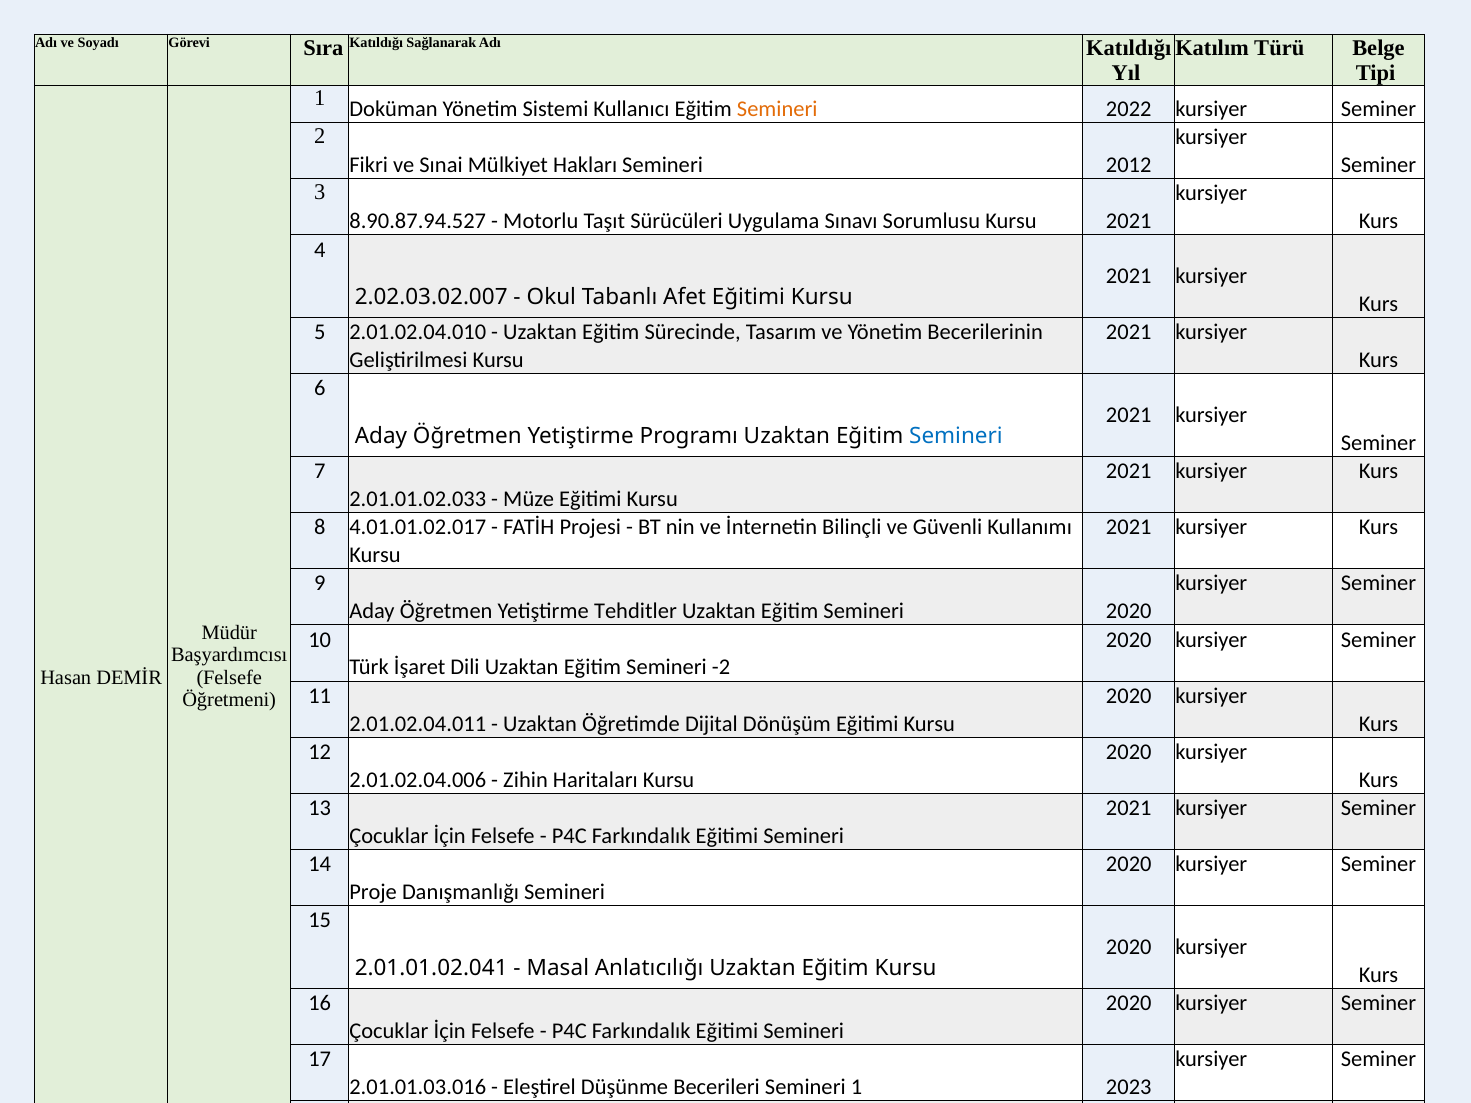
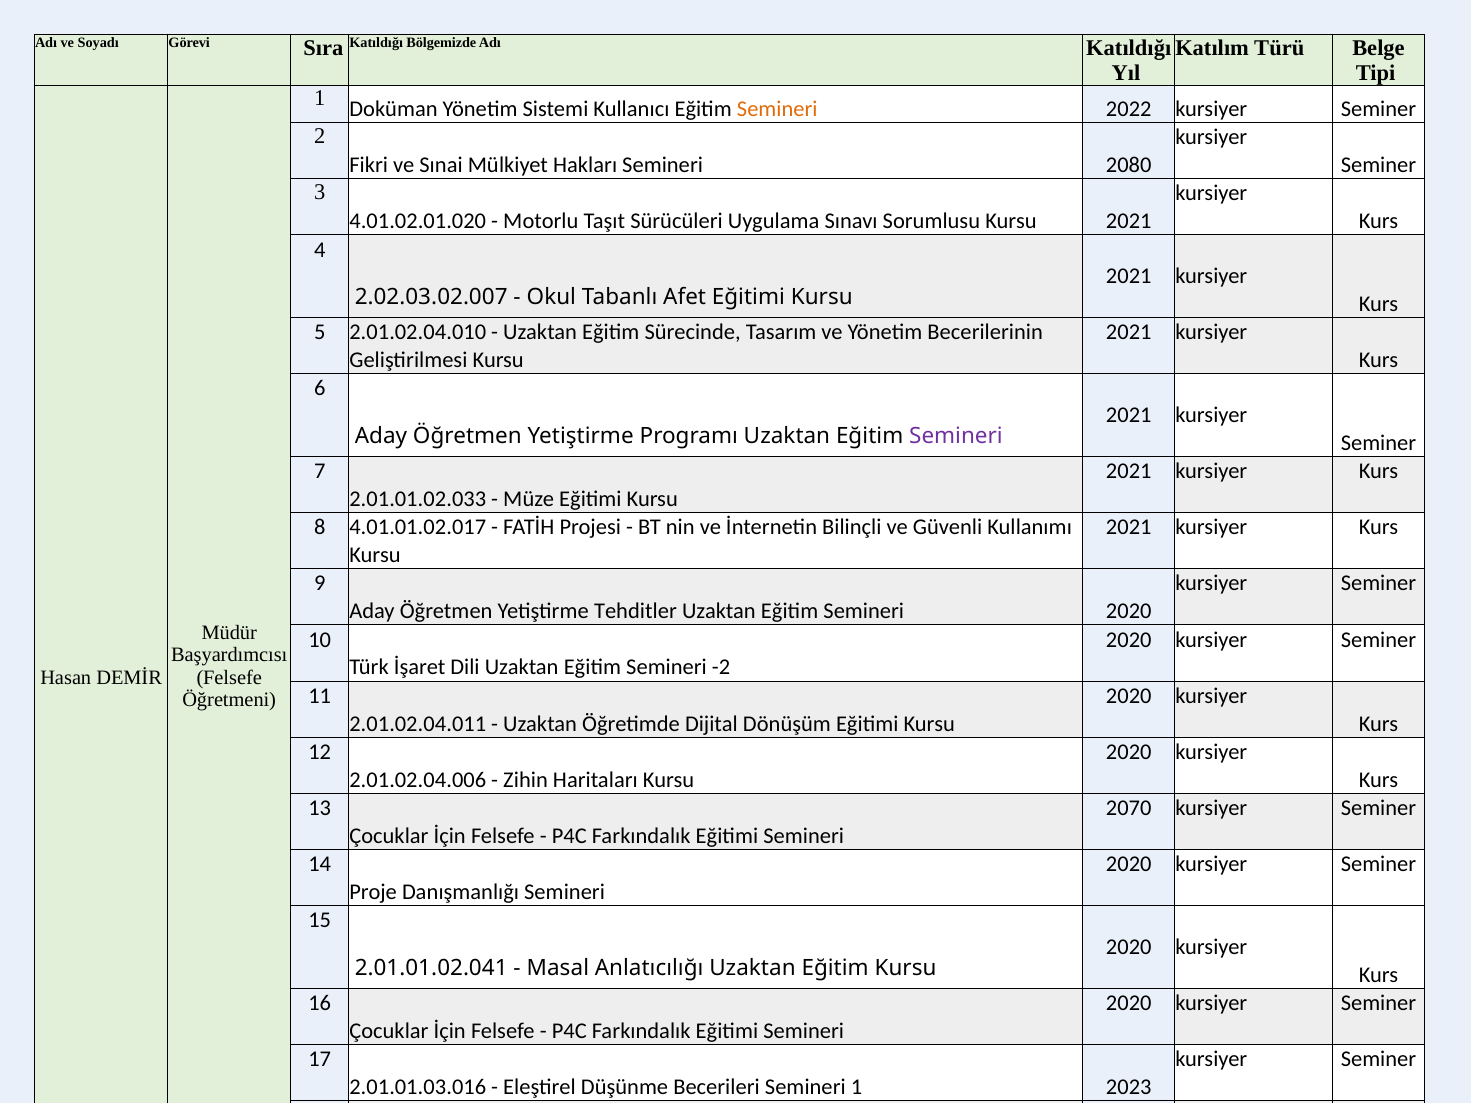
Sağlanarak: Sağlanarak -> Bölgemizde (441, 43)
2012: 2012 -> 2080 (1129, 165)
8.90.87.94.527: 8.90.87.94.527 -> 4.01.02.01.020 (418, 221)
Semineri colour: blue -> purple (956, 436)
2021: 2021 -> 2070 (1129, 808)
